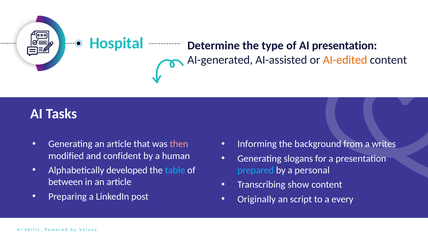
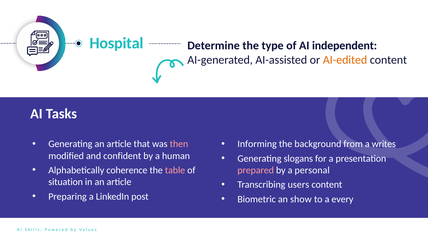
AI presentation: presentation -> independent (345, 46)
developed: developed -> coherence (127, 170)
table colour: light blue -> pink (175, 170)
prepared colour: light blue -> pink (256, 170)
between: between -> situation (66, 182)
show: show -> users (298, 185)
Originally: Originally -> Biometric (257, 199)
script: script -> show (301, 199)
